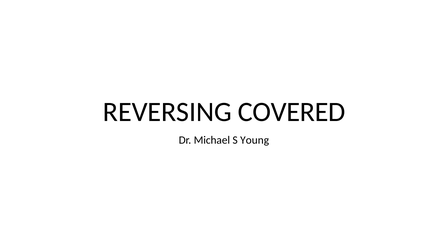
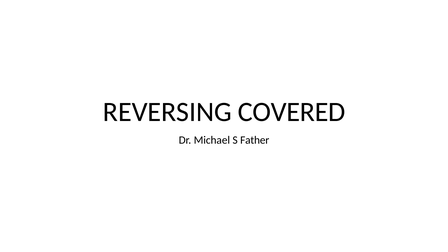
Young: Young -> Father (255, 140)
